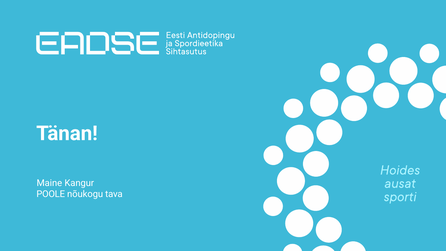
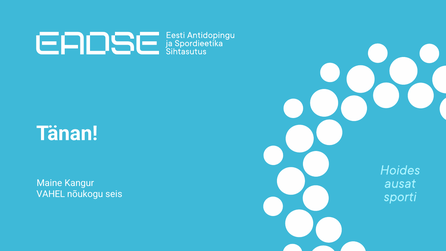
POOLE: POOLE -> VAHEL (51, 194)
tava: tava -> seis (114, 194)
